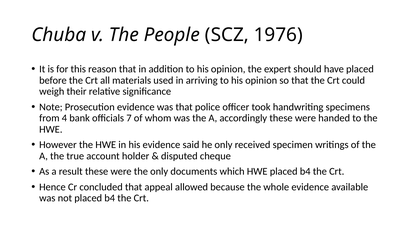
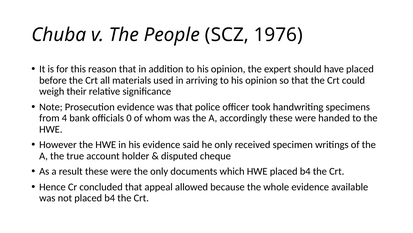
7: 7 -> 0 (129, 118)
